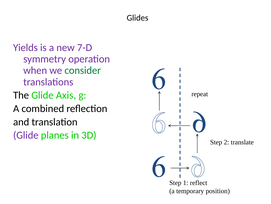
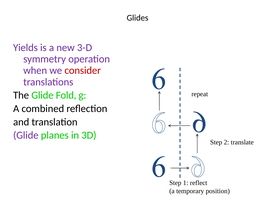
7-D: 7-D -> 3-D (85, 47)
consider colour: green -> red (83, 70)
Axis: Axis -> Fold (66, 95)
